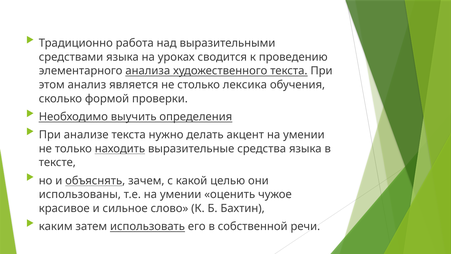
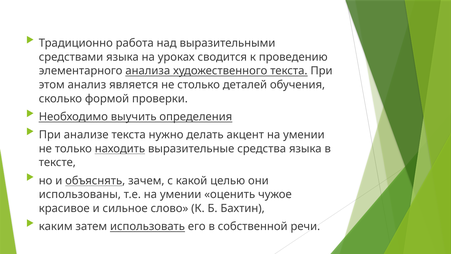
лексика: лексика -> деталей (245, 85)
